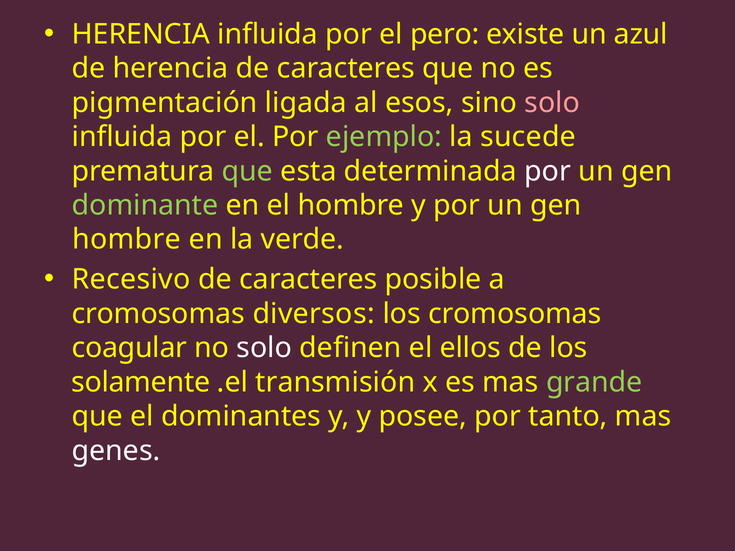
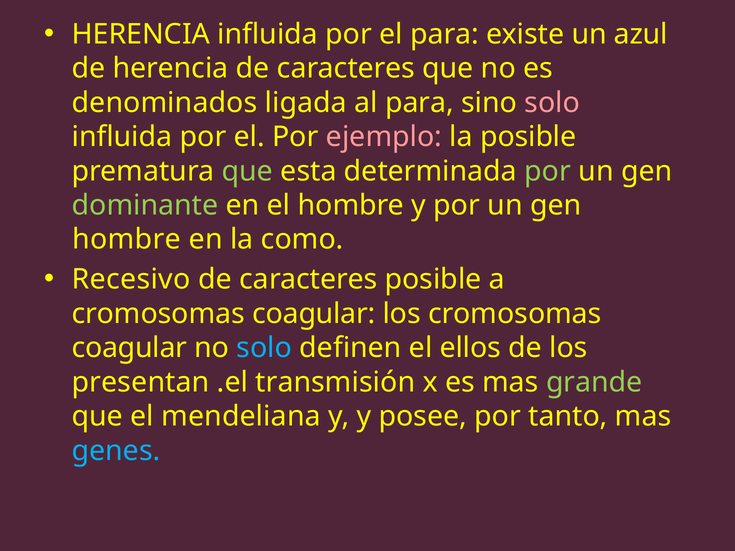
el pero: pero -> para (445, 34)
pigmentación: pigmentación -> denominados (165, 103)
al esos: esos -> para (419, 103)
ejemplo colour: light green -> pink (384, 137)
la sucede: sucede -> posible (528, 137)
por colour: white -> light green (548, 171)
verde: verde -> como (302, 240)
diversos: diversos -> coagular (314, 314)
solo colour: white -> light blue (264, 348)
solamente: solamente -> presentan (141, 382)
dominantes: dominantes -> mendeliana (241, 417)
genes colour: white -> light blue (116, 451)
